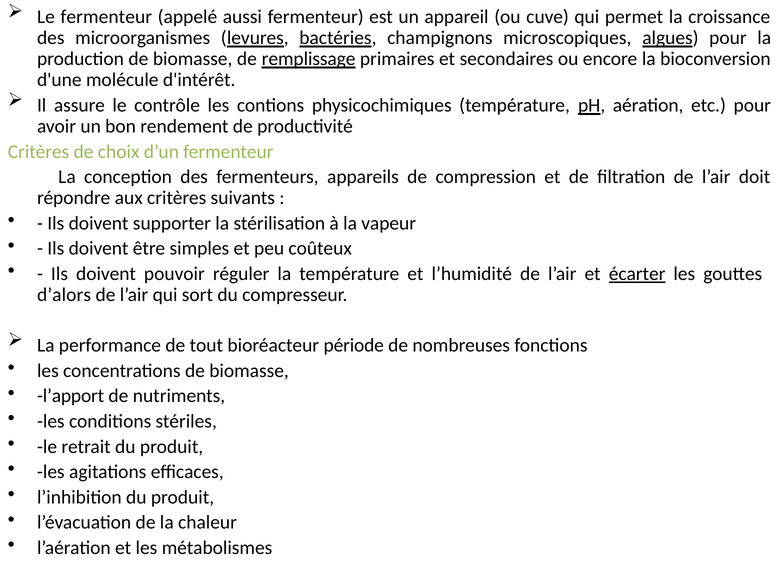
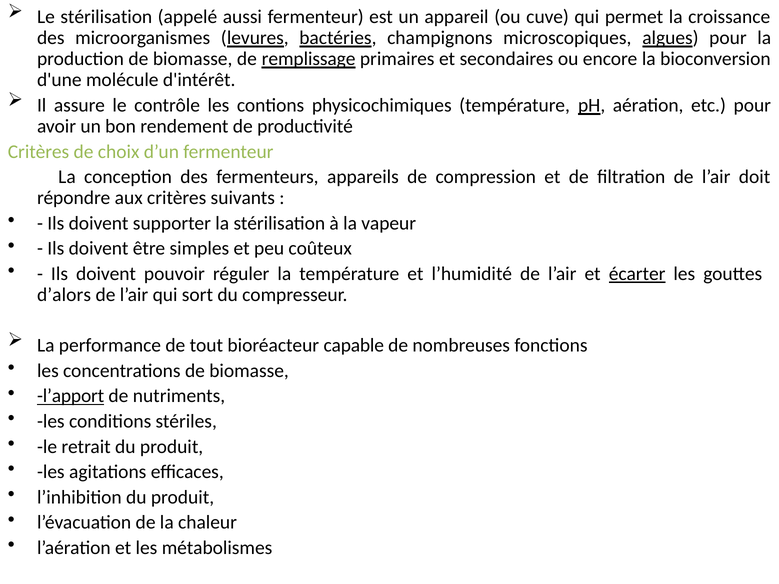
Le fermenteur: fermenteur -> stérilisation (106, 17)
période: période -> capable (354, 346)
l’apport underline: none -> present (71, 396)
